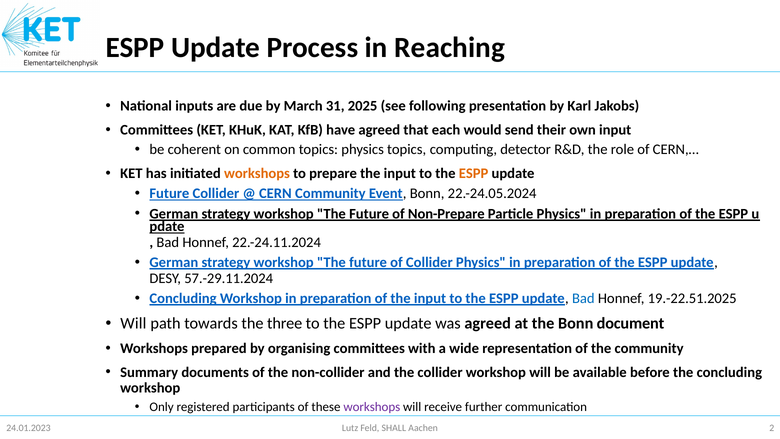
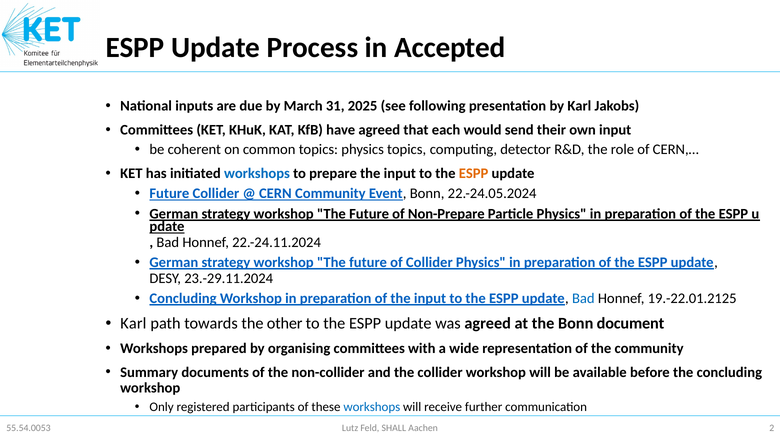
Reaching: Reaching -> Accepted (450, 48)
workshops colour: orange -> blue (257, 173)
57.-29.11.2024: 57.-29.11.2024 -> 23.-29.11.2024 (229, 278)
19.-22.51.2025: 19.-22.51.2025 -> 19.-22.01.2125 (692, 298)
Will: Will -> Karl (133, 323)
three: three -> other (285, 323)
workshops colour: purple -> blue (372, 407)
24.01.2023: 24.01.2023 -> 55.54.0053 (28, 428)
